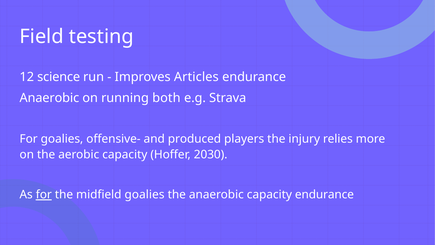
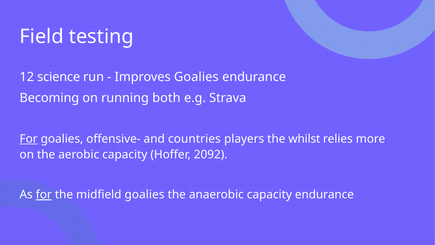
Improves Articles: Articles -> Goalies (196, 77)
Anaerobic: Anaerobic -> Becoming (49, 98)
For underline: none -> present (29, 139)
produced: produced -> countries (194, 139)
injury: injury -> whilst (304, 139)
2030: 2030 -> 2092 (211, 154)
